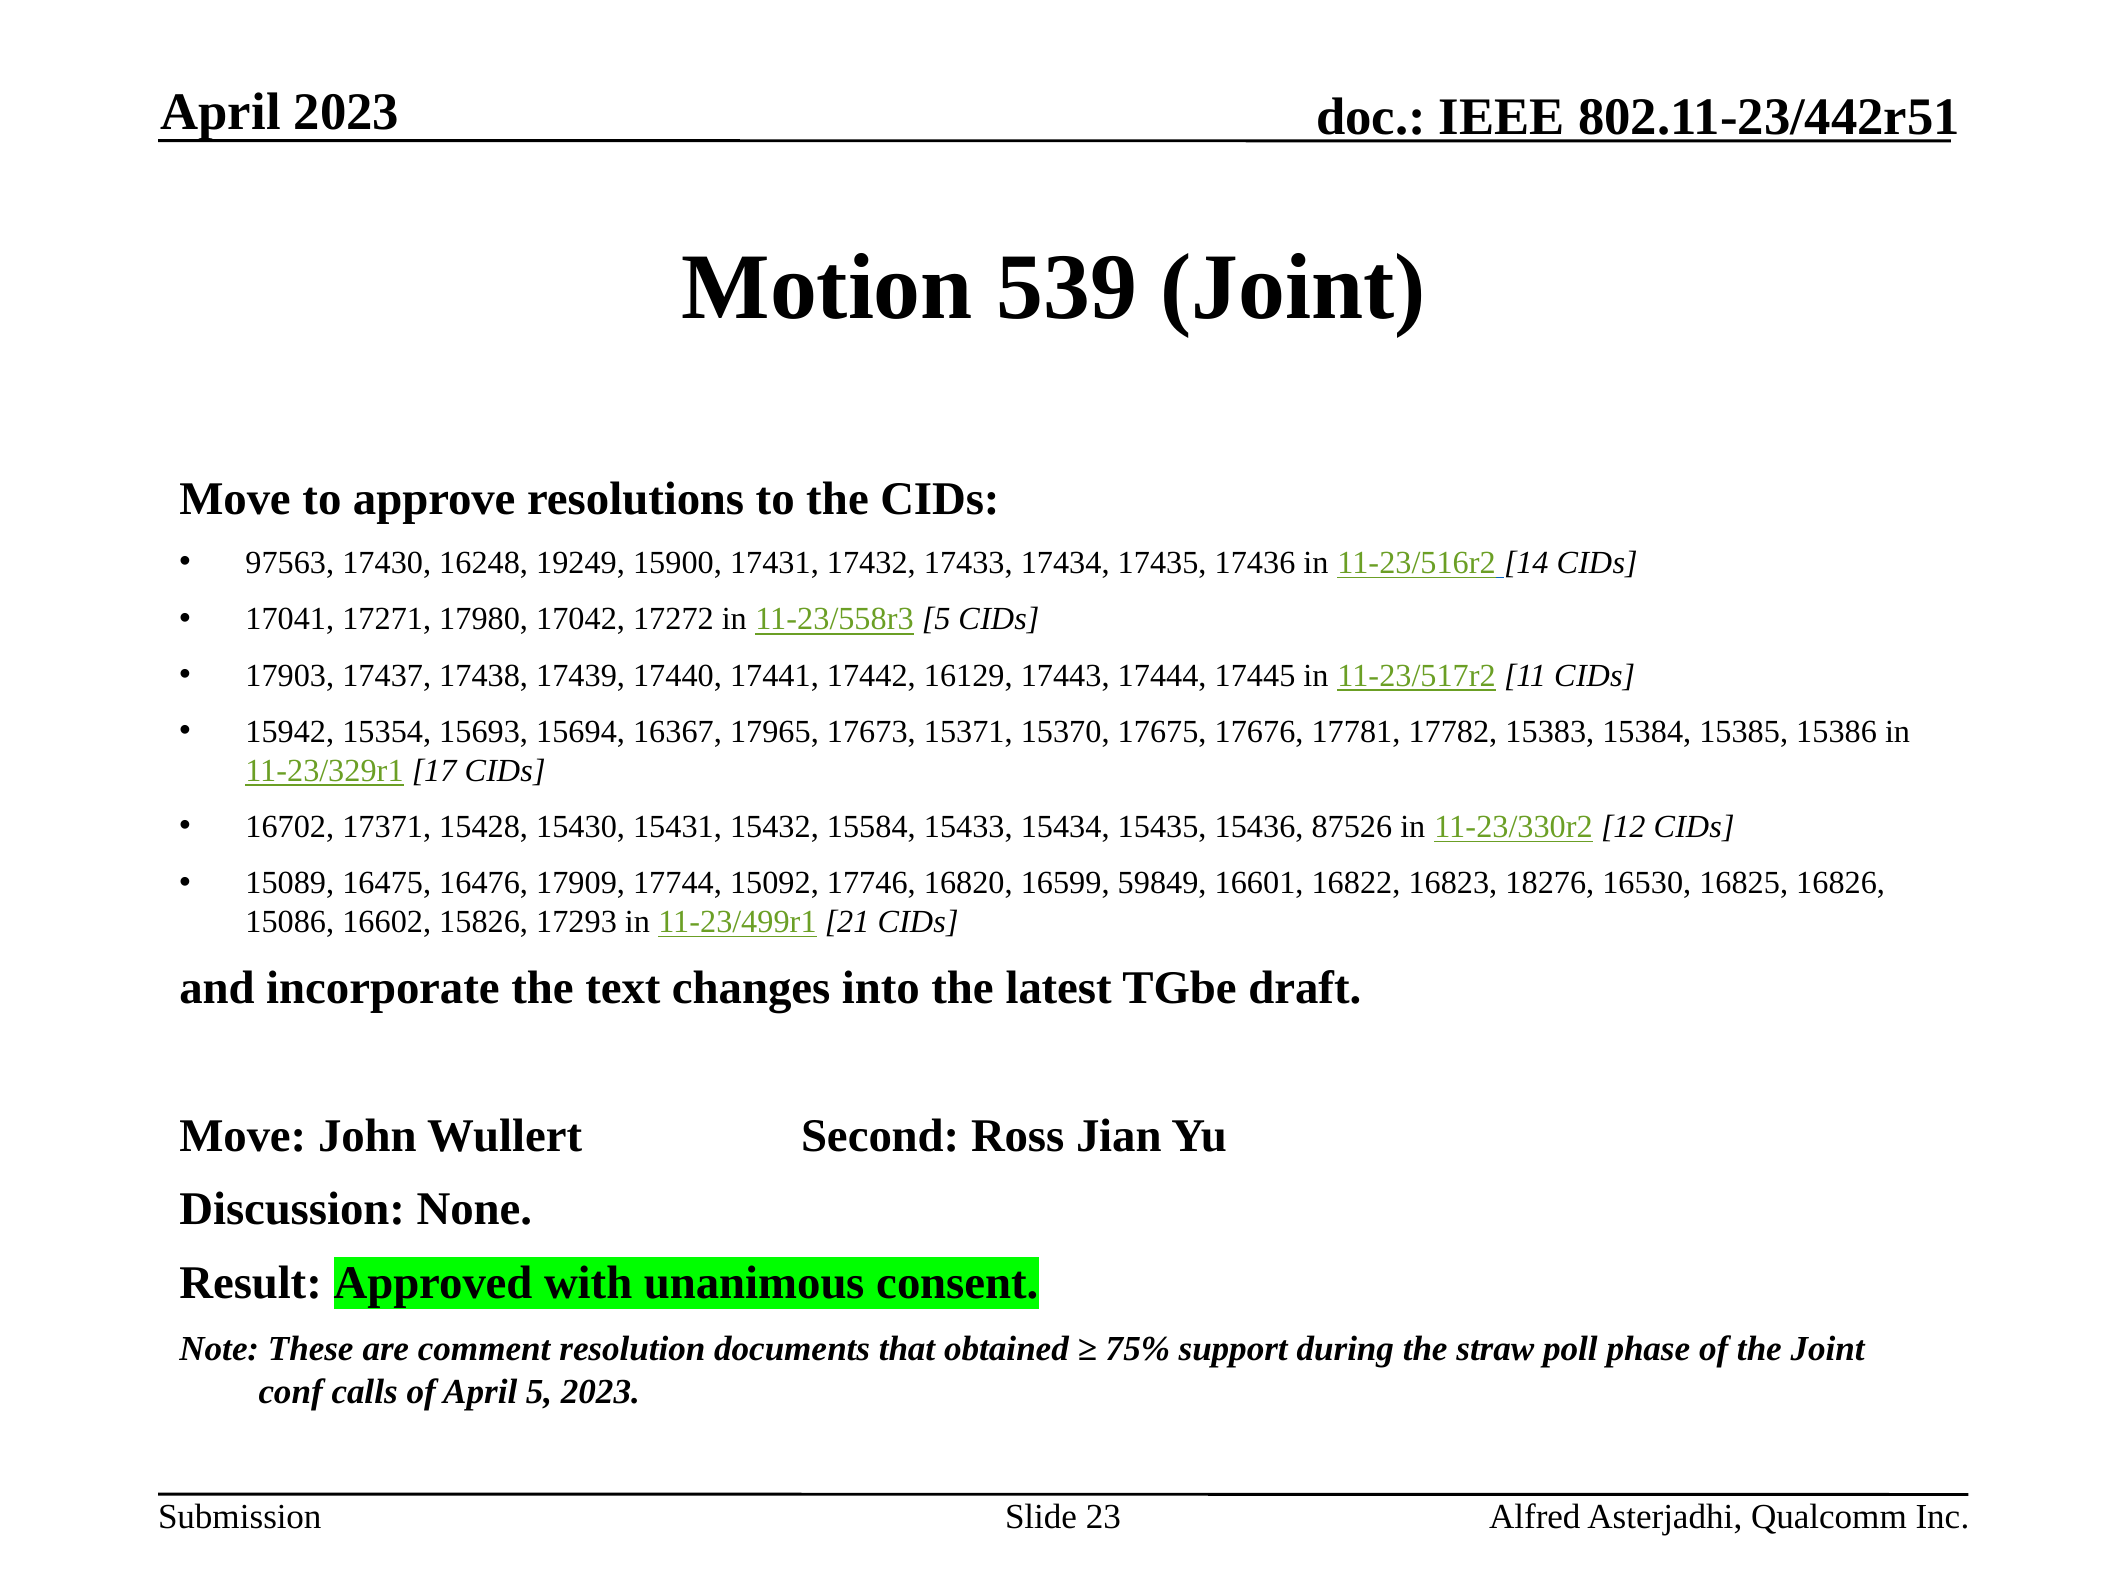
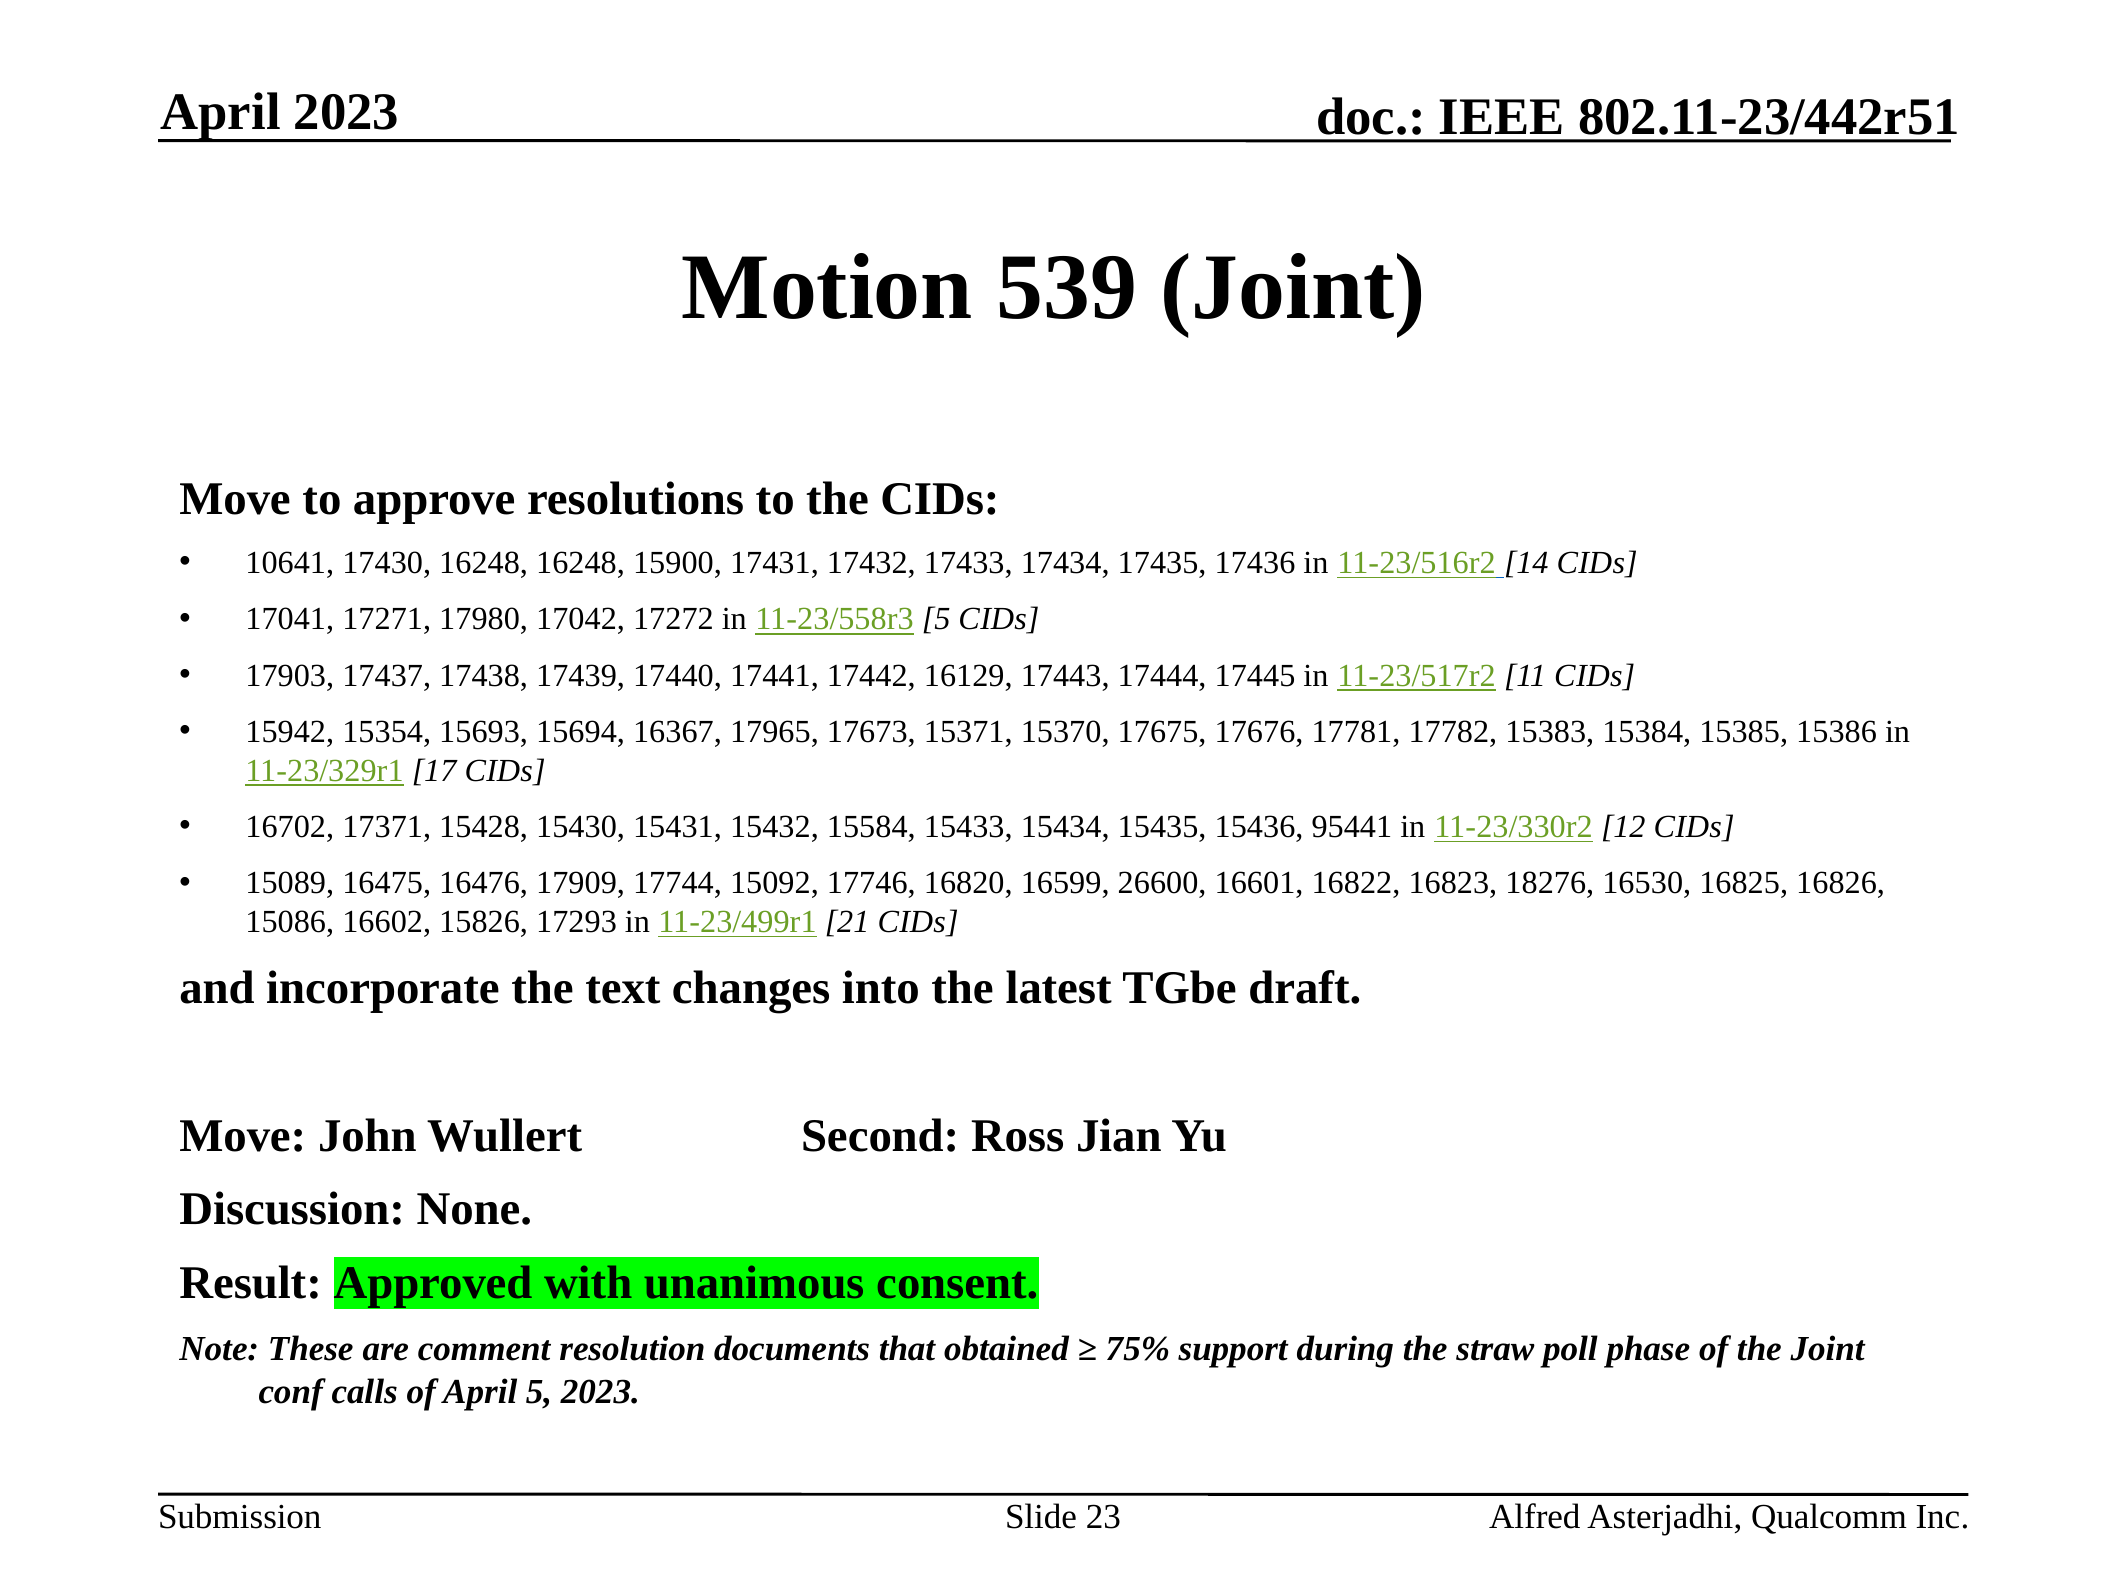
97563: 97563 -> 10641 (290, 563)
16248 19249: 19249 -> 16248 (581, 563)
87526: 87526 -> 95441 (1352, 827)
59849: 59849 -> 26600 (1162, 883)
